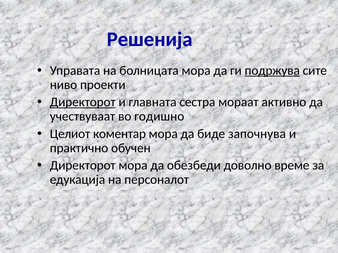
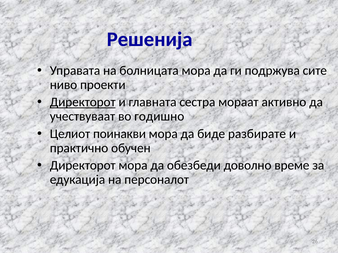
подржува underline: present -> none (272, 71)
коментар: коментар -> поинакви (120, 134)
започнува: започнува -> разбирате (257, 134)
